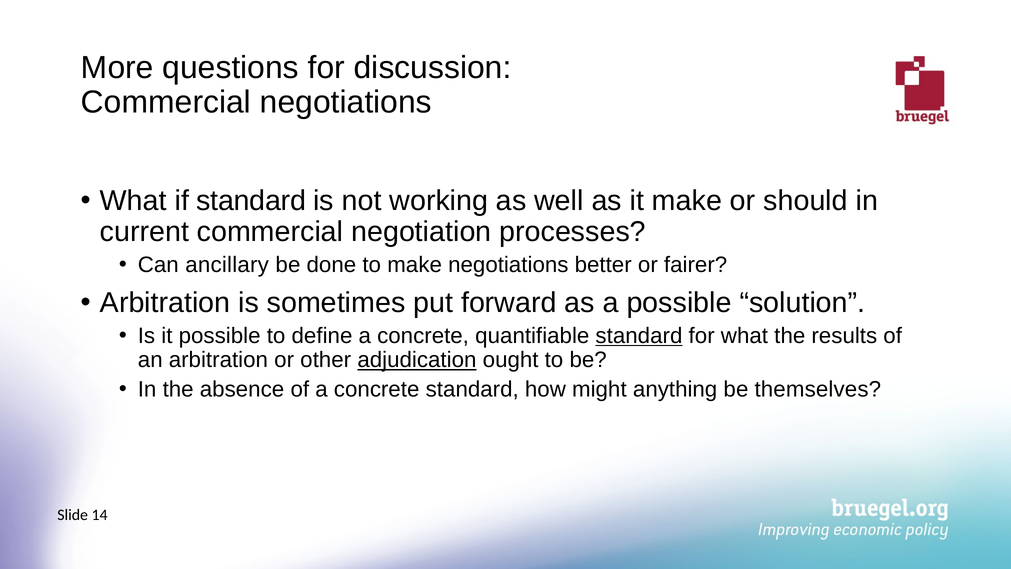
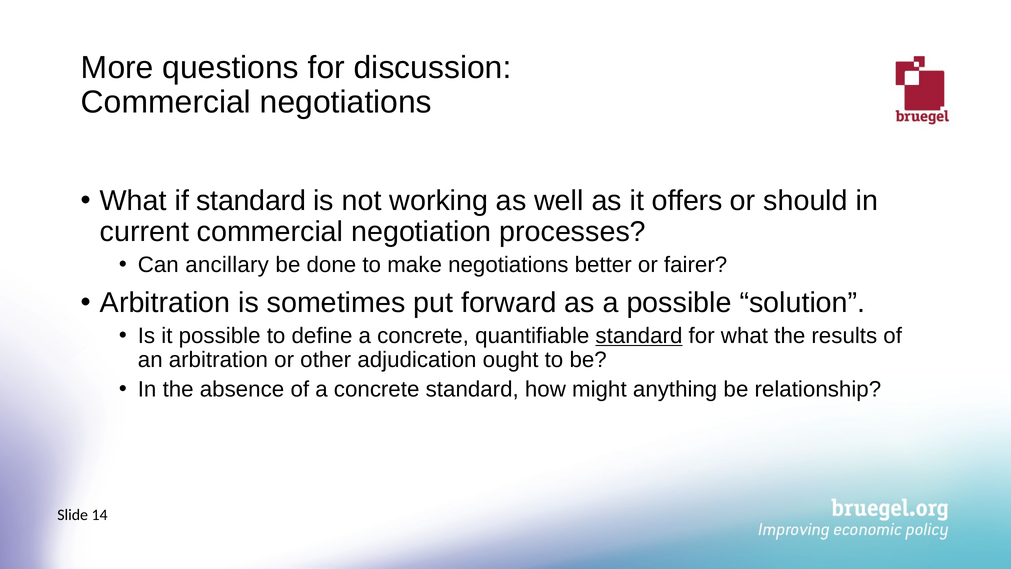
it make: make -> offers (687, 201)
adjudication underline: present -> none (417, 360)
themselves: themselves -> relationship (818, 389)
